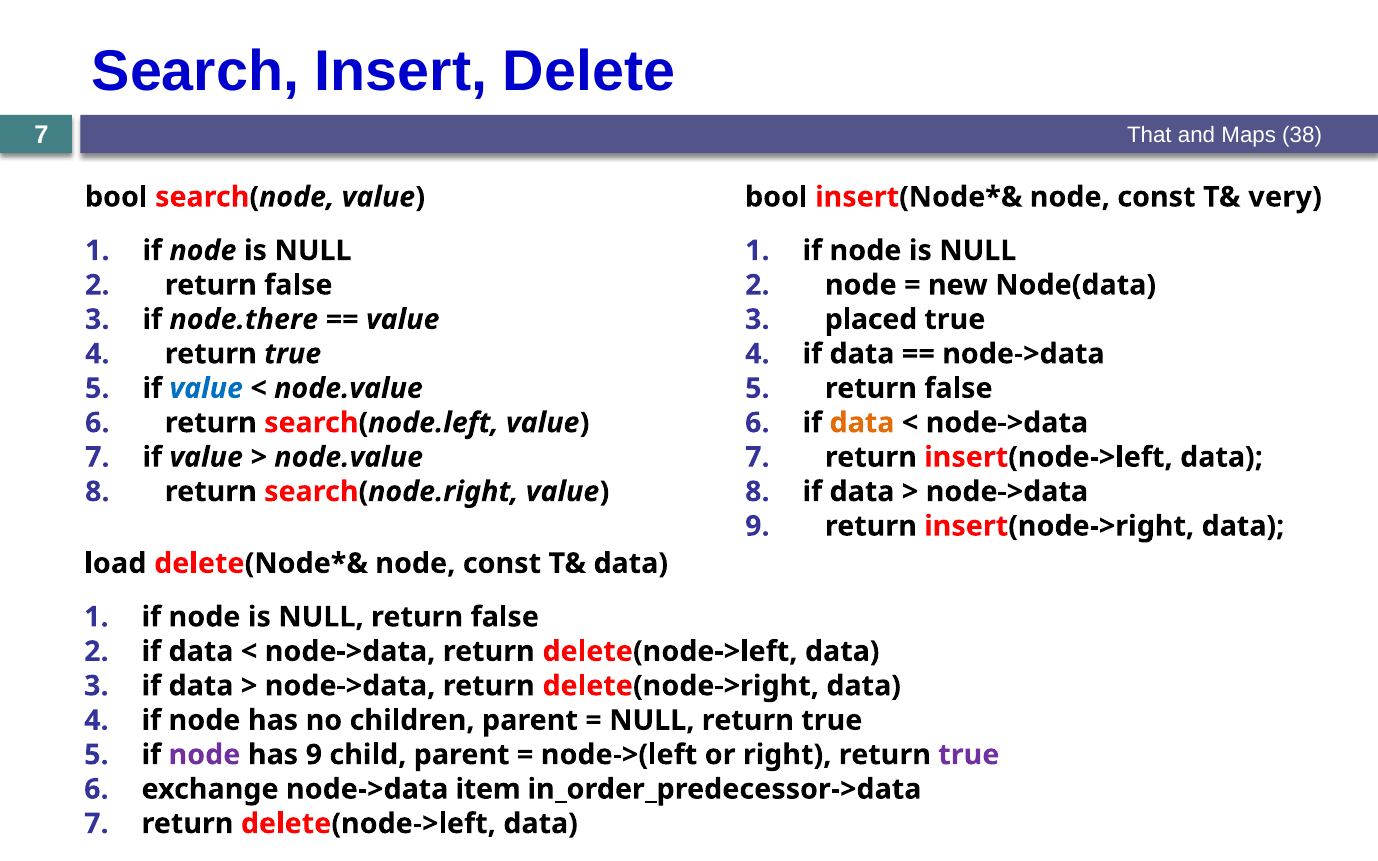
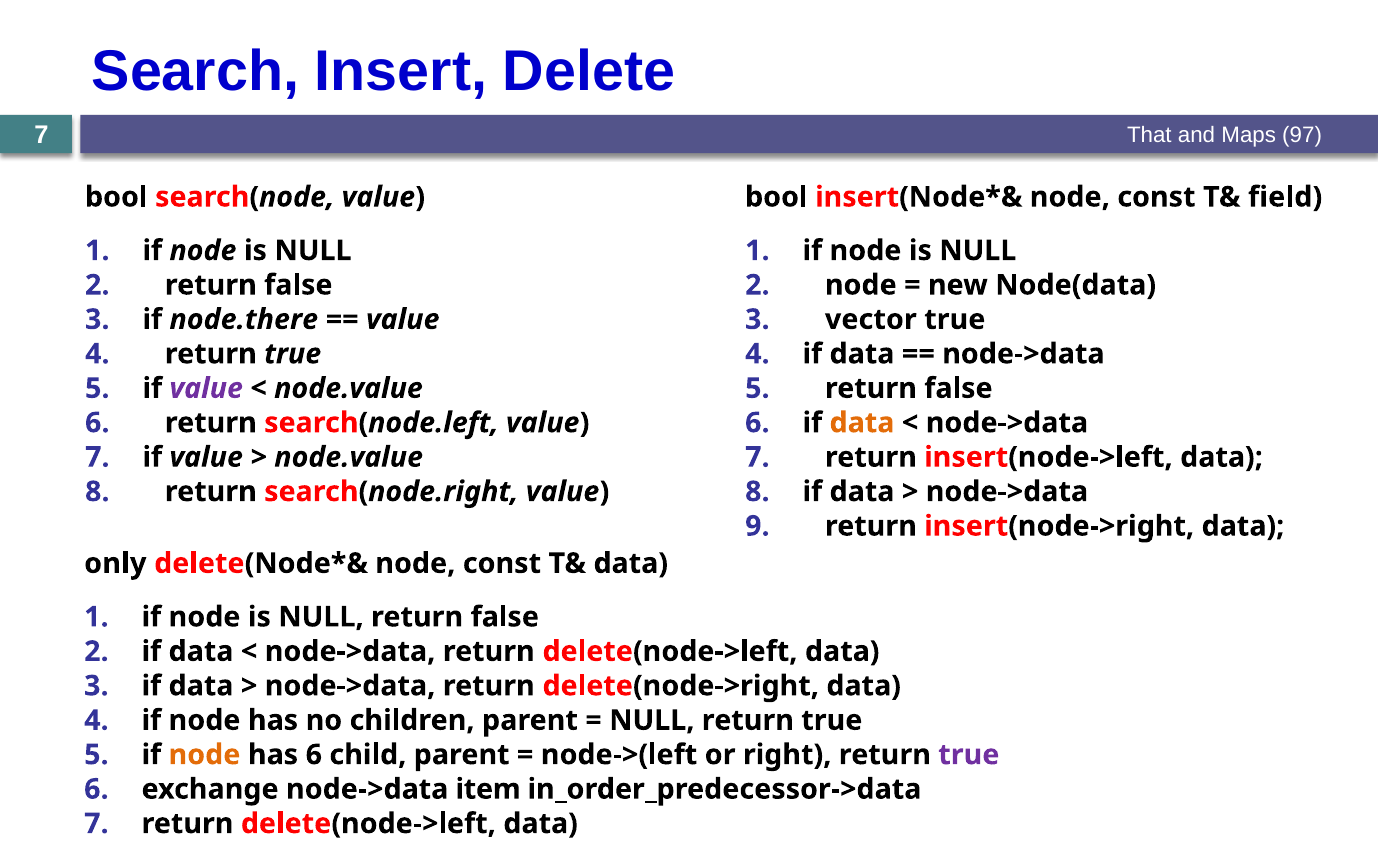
38: 38 -> 97 (1302, 135)
very: very -> field (1285, 197)
placed: placed -> vector (871, 320)
value colour: blue -> purple (206, 388)
load: load -> only (115, 564)
node colour: purple -> orange (204, 755)
has 9: 9 -> 6 (314, 755)
